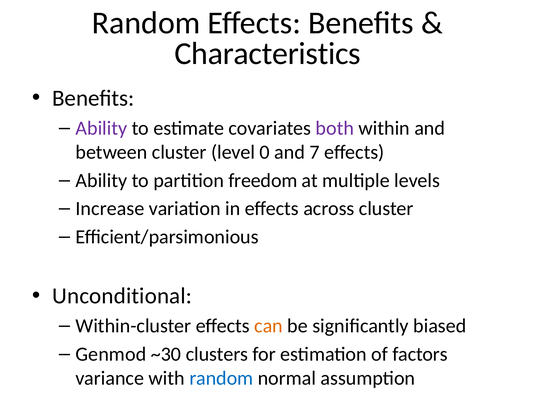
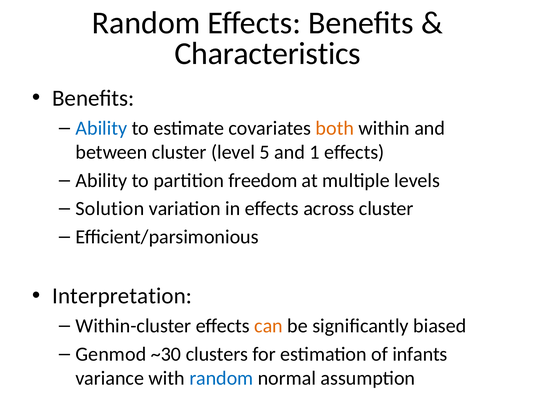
Ability colour: purple -> blue (101, 128)
both colour: purple -> orange (335, 128)
0: 0 -> 5 (265, 152)
7: 7 -> 1 (315, 152)
Increase: Increase -> Solution (110, 209)
Unconditional: Unconditional -> Interpretation (122, 296)
factors: factors -> infants (420, 354)
